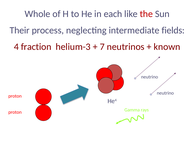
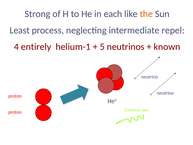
Whole: Whole -> Strong (38, 14)
the colour: red -> orange (146, 14)
Their: Their -> Least (20, 30)
fields: fields -> repel (173, 30)
fraction: fraction -> entirely (36, 47)
helium-3: helium-3 -> helium-1 (73, 47)
7: 7 -> 5 (102, 47)
